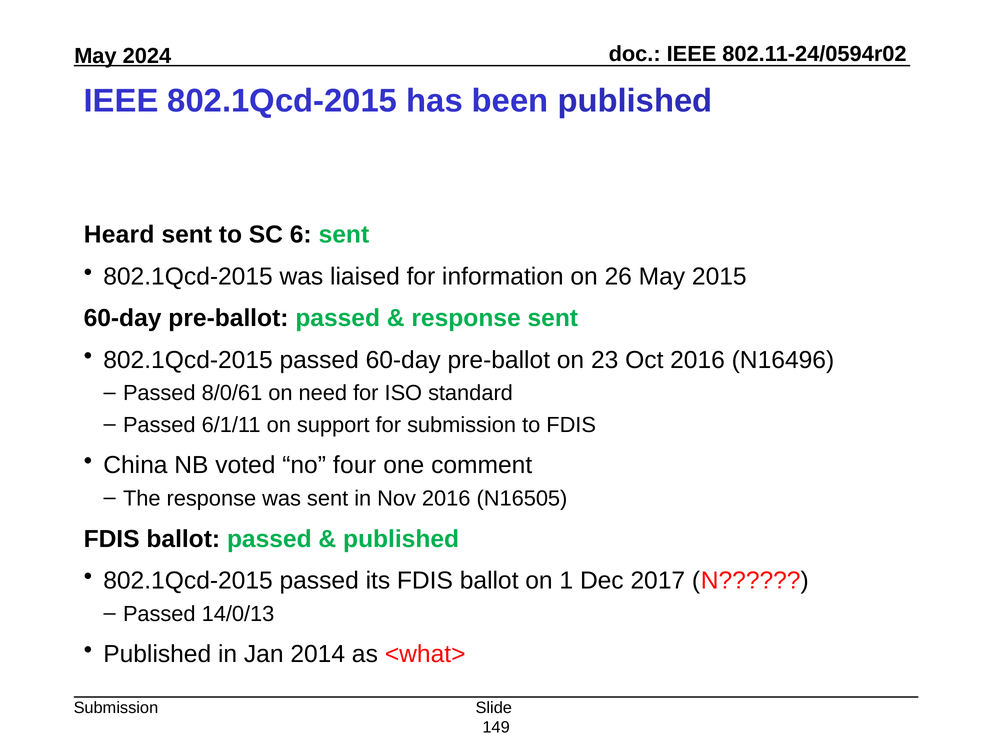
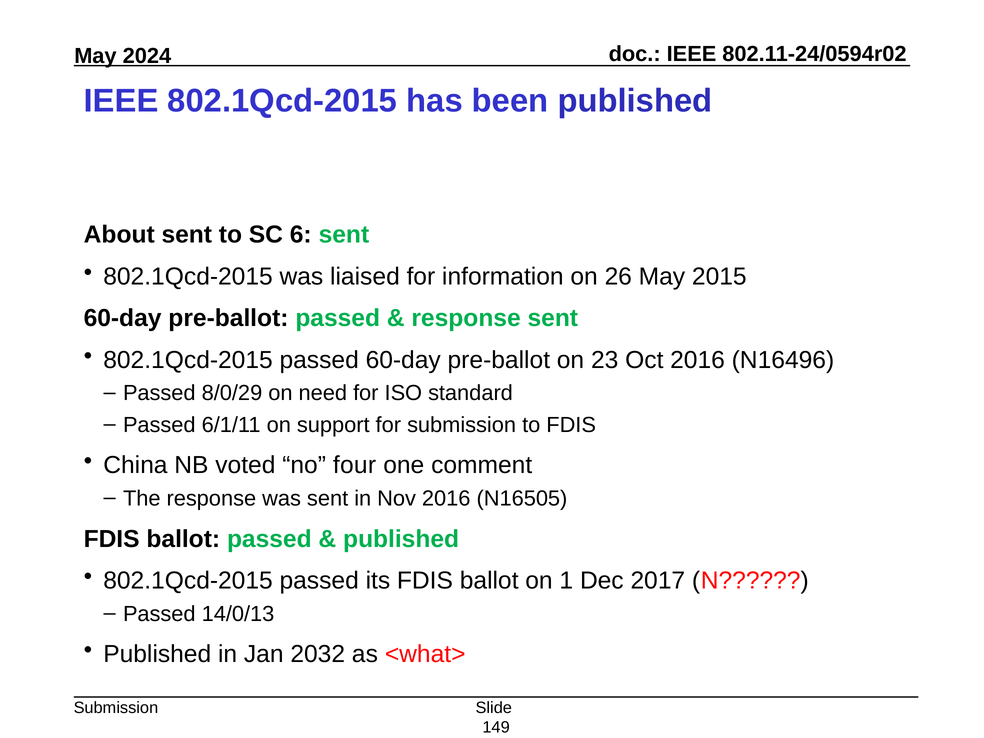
Heard: Heard -> About (119, 235)
8/0/61: 8/0/61 -> 8/0/29 (232, 393)
2014: 2014 -> 2032 (318, 654)
